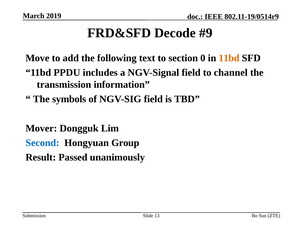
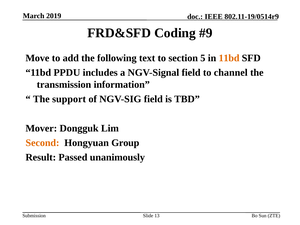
Decode: Decode -> Coding (175, 33)
0: 0 -> 5 (203, 58)
symbols: symbols -> support (69, 99)
Second colour: blue -> orange (42, 143)
